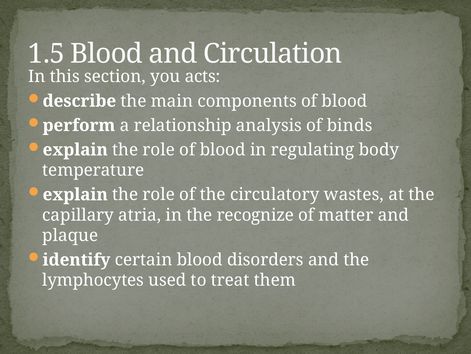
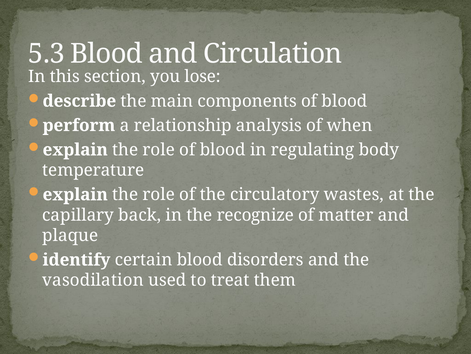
1.5: 1.5 -> 5.3 (46, 54)
acts: acts -> lose (203, 77)
binds: binds -> when (350, 125)
atria: atria -> back (140, 215)
lymphocytes: lymphocytes -> vasodilation (93, 280)
